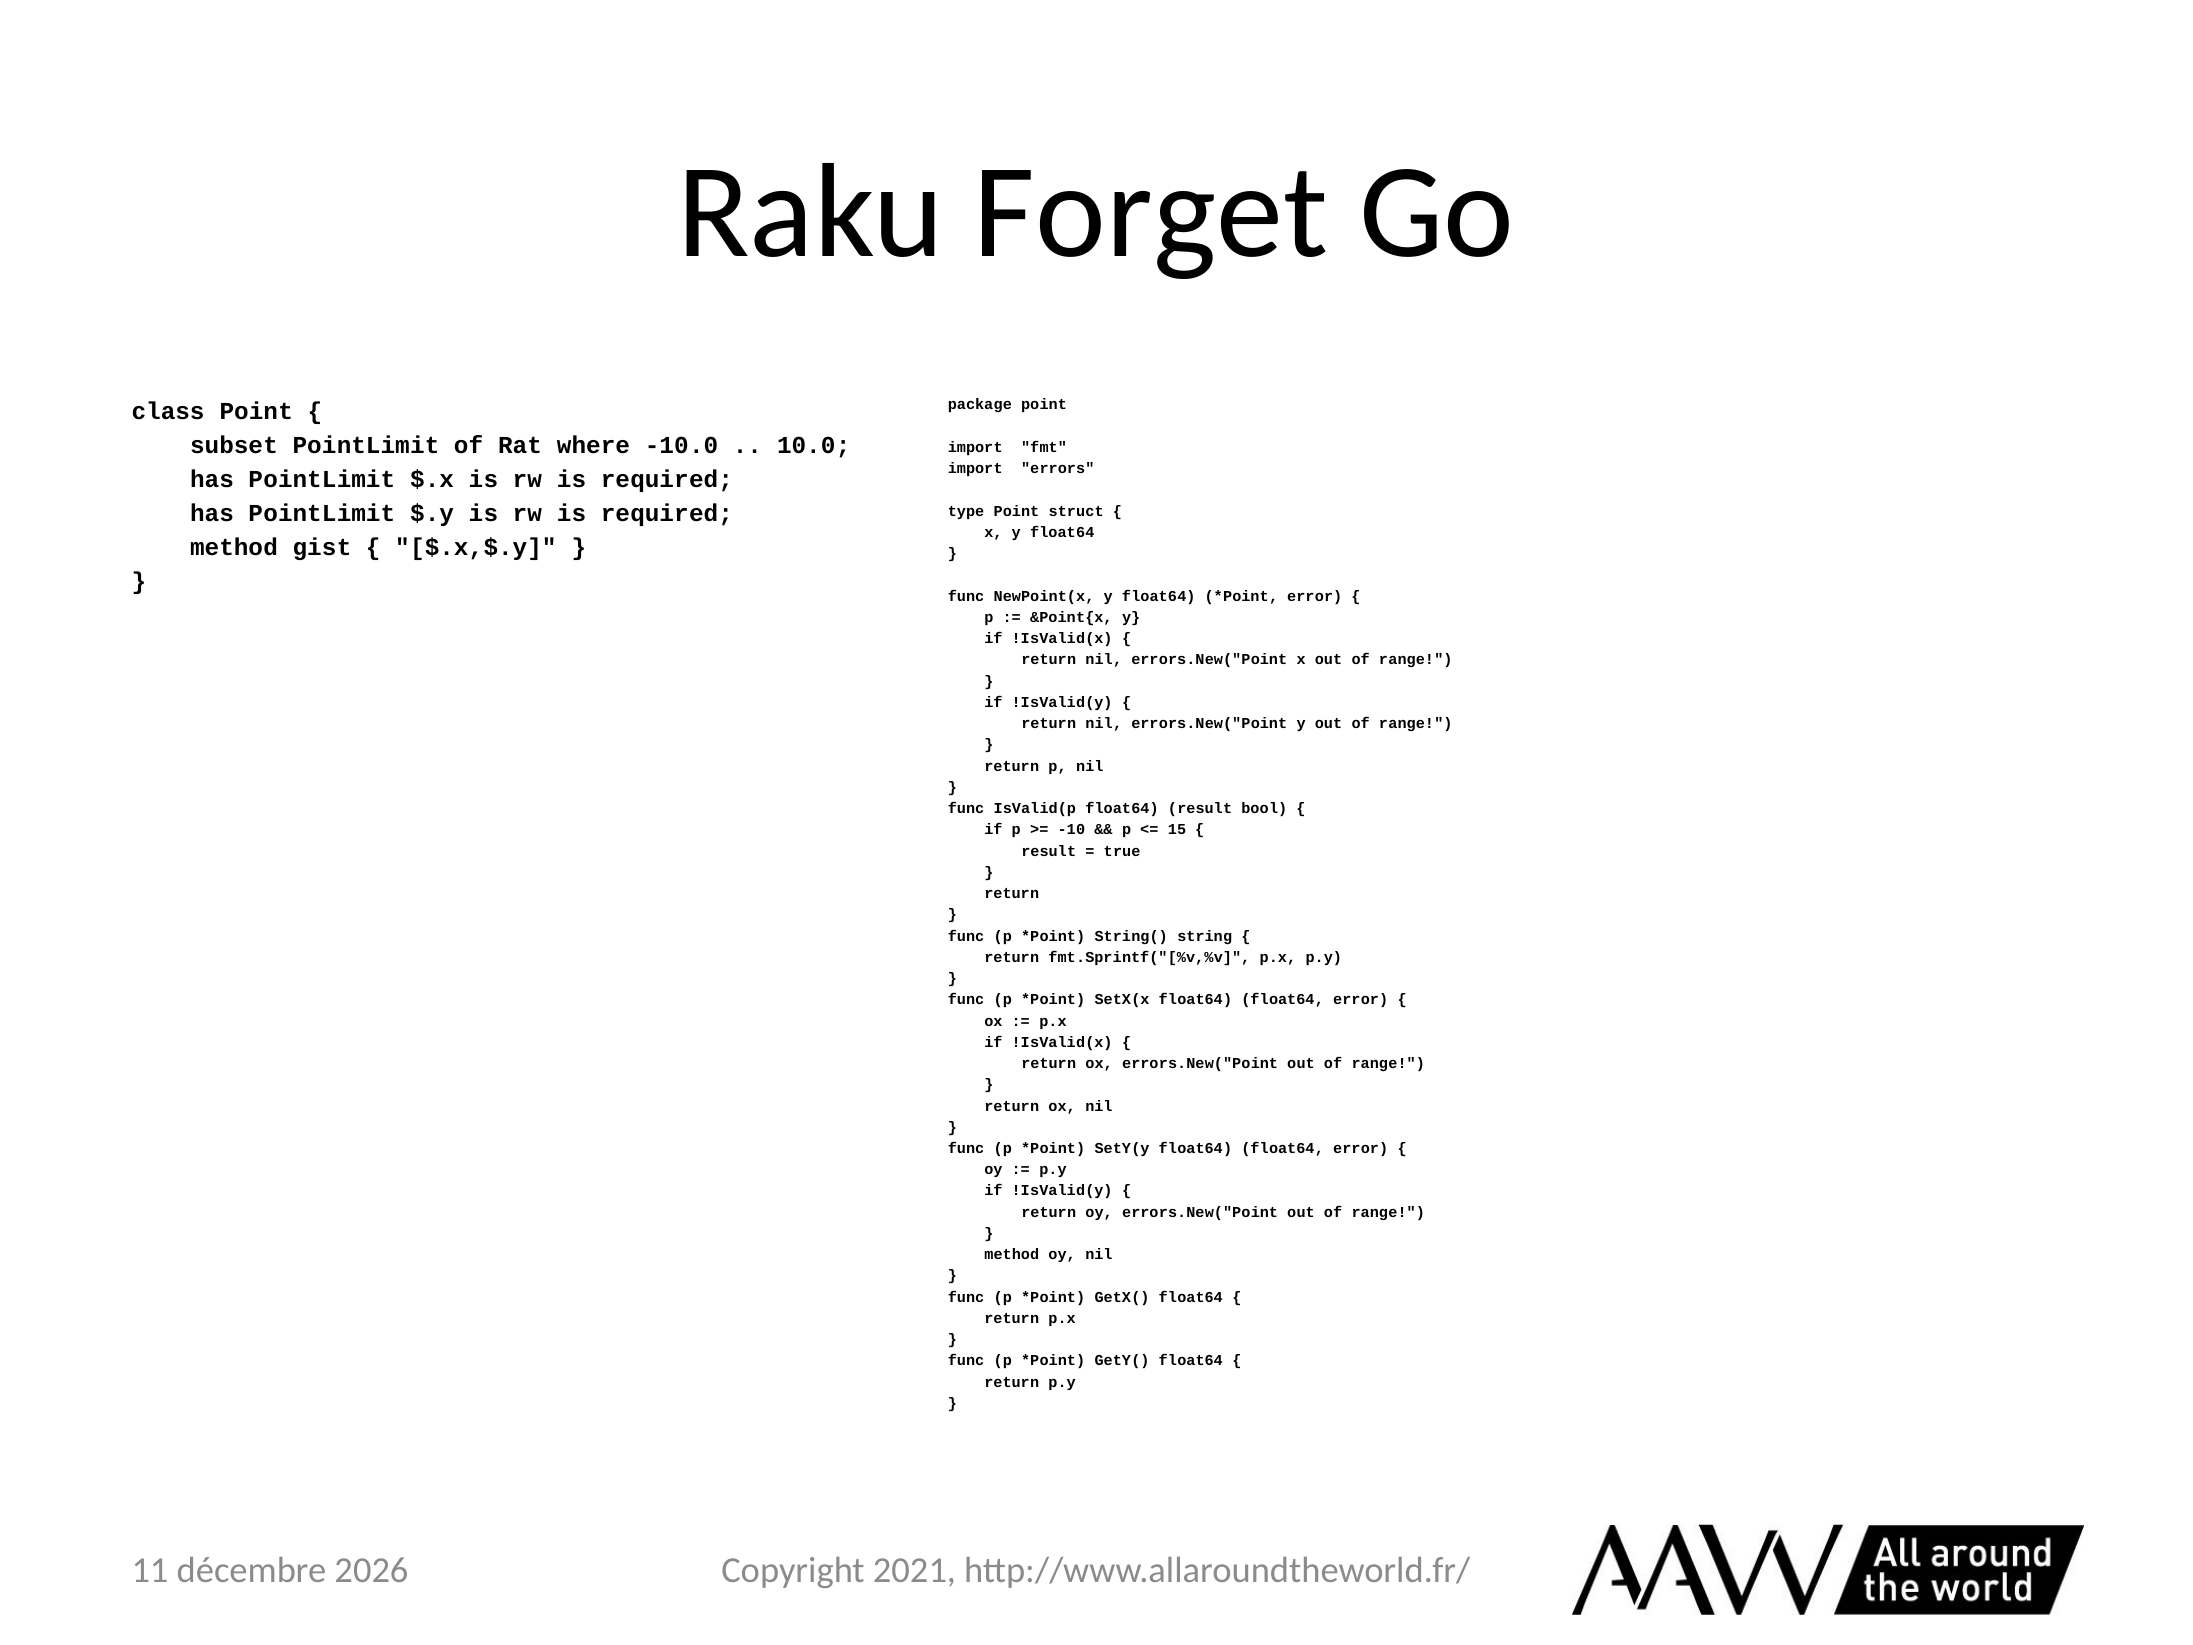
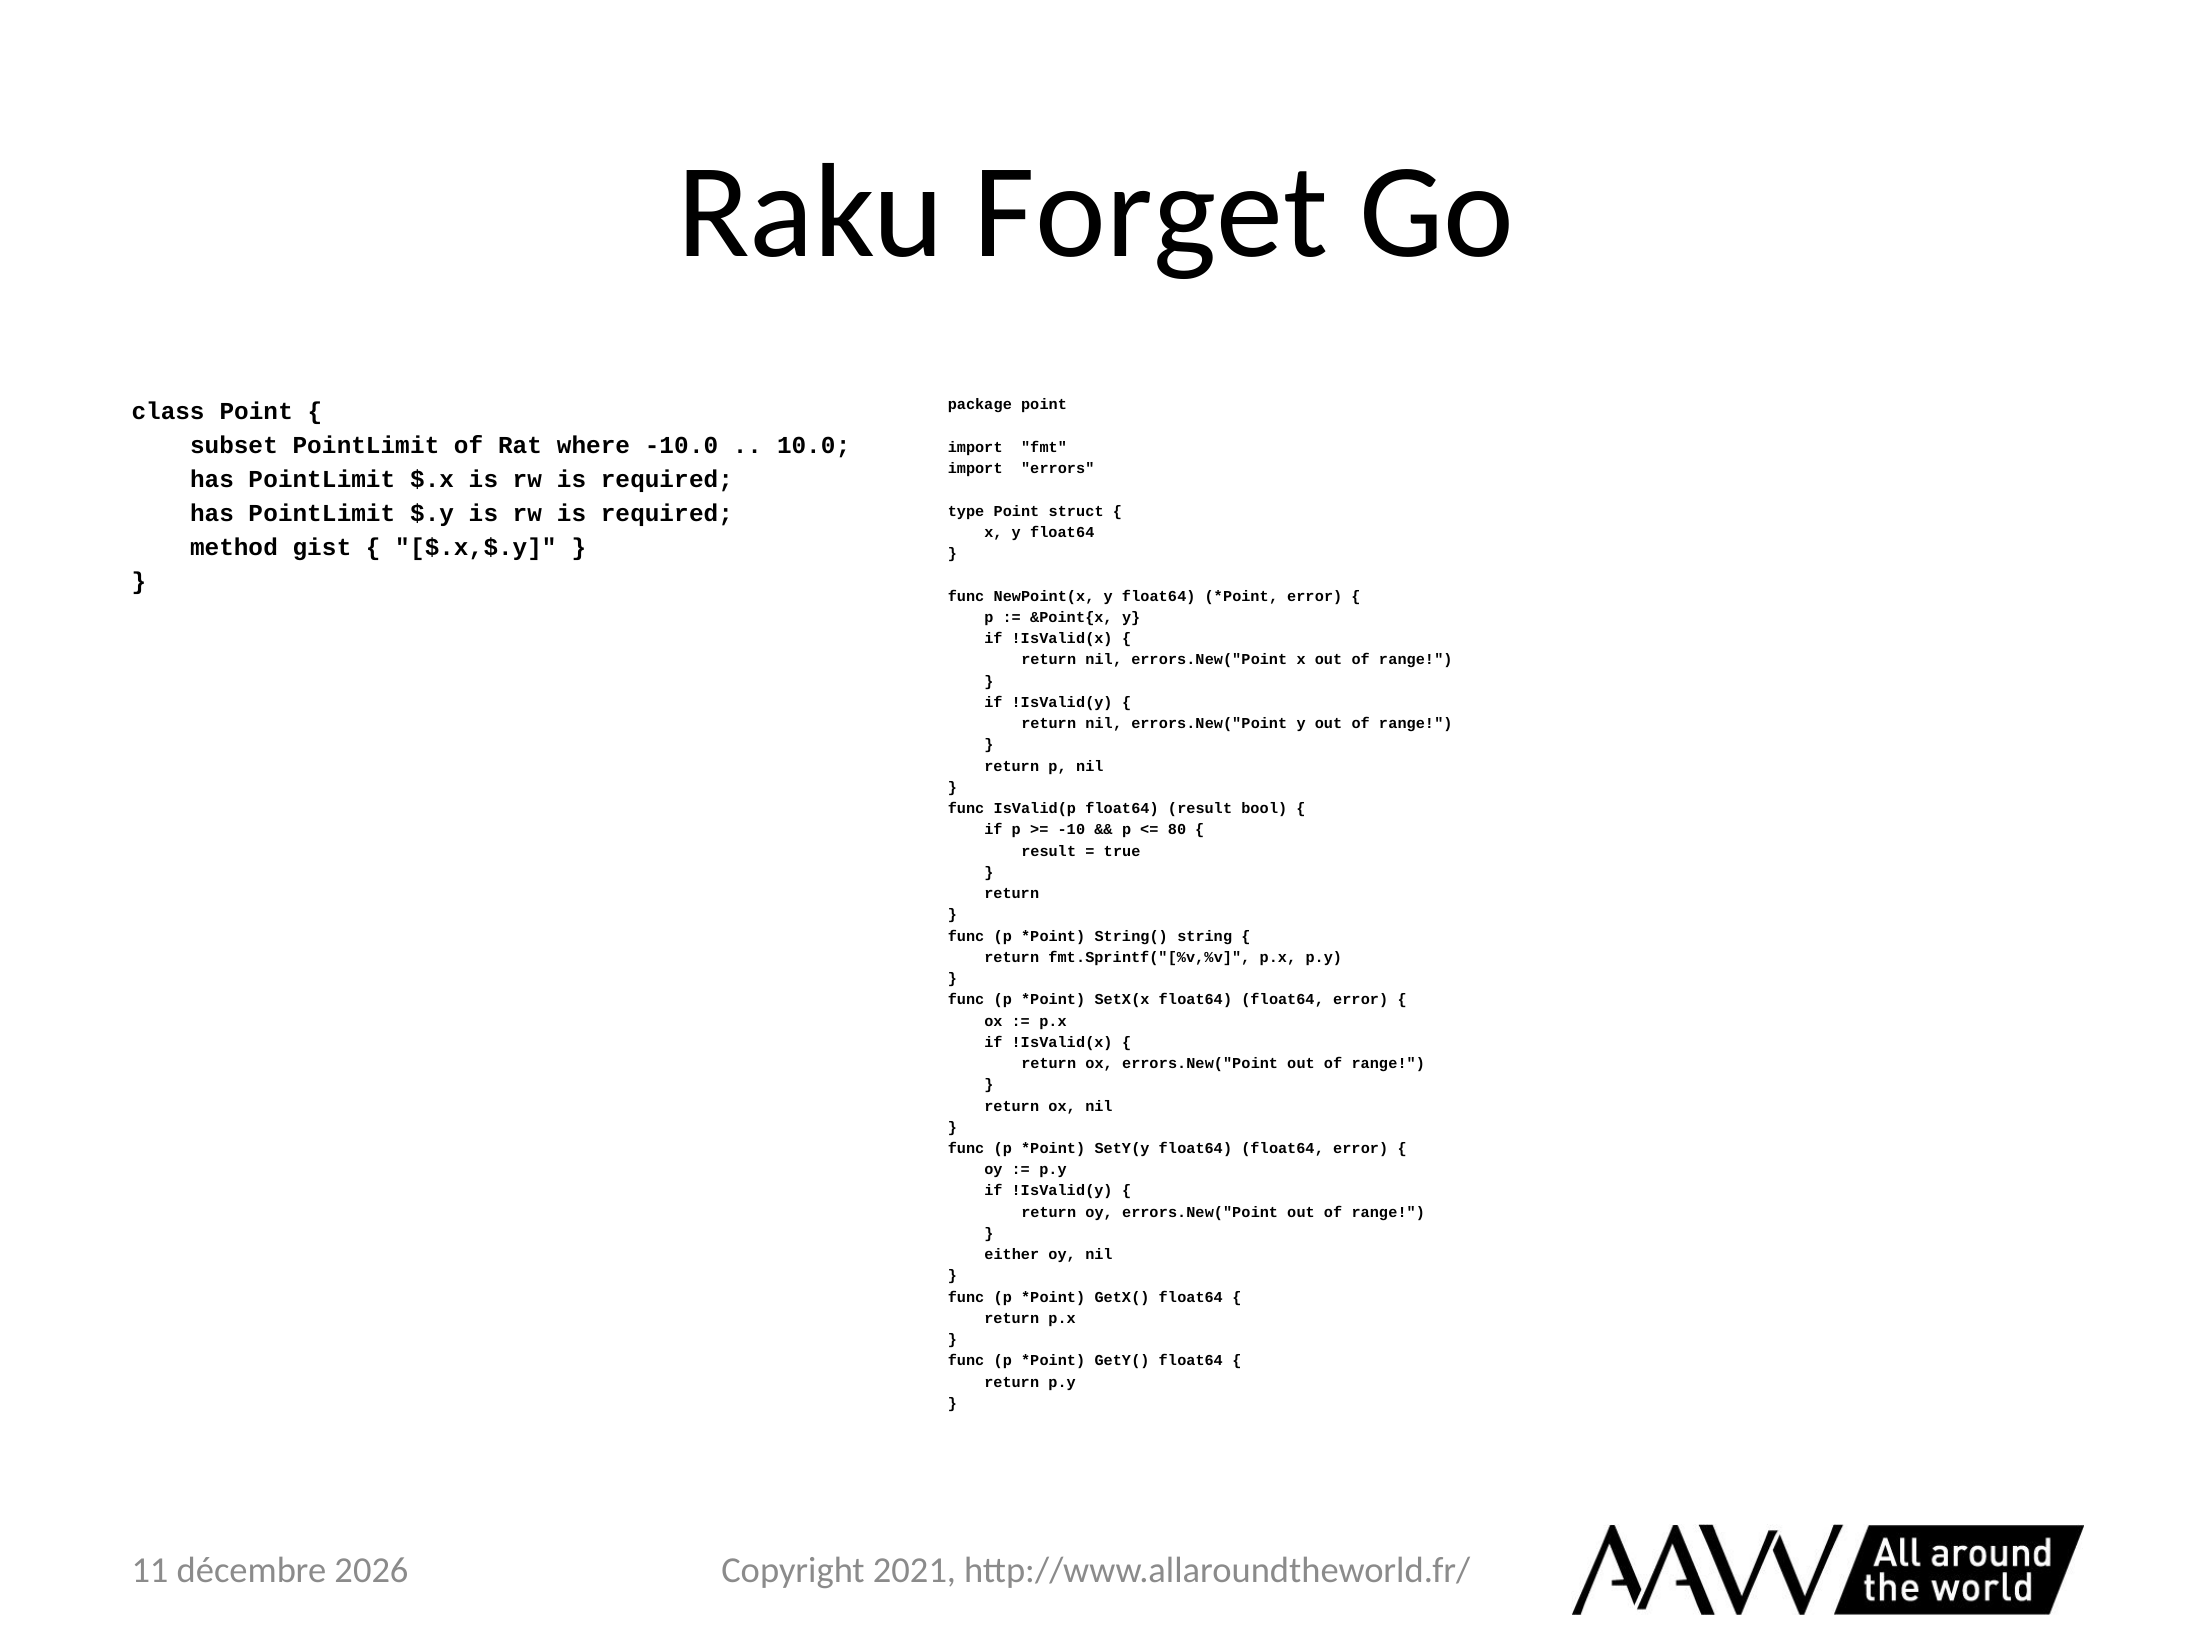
15: 15 -> 80 (1177, 830)
method: method -> either (1012, 1254)
